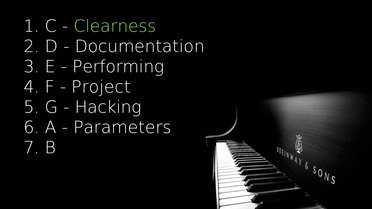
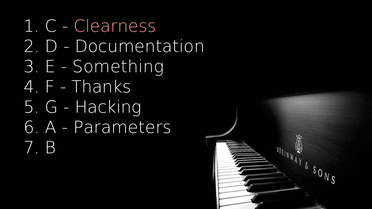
Clearness colour: light green -> pink (115, 26)
Performing: Performing -> Something (118, 67)
Project: Project -> Thanks (101, 87)
